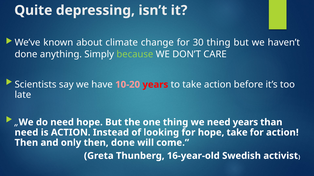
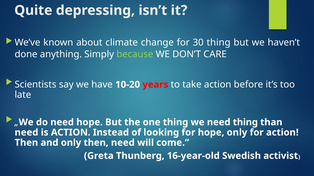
10-20 colour: pink -> white (128, 85)
need years: years -> thing (245, 123)
hope take: take -> only (237, 133)
then done: done -> need (123, 143)
